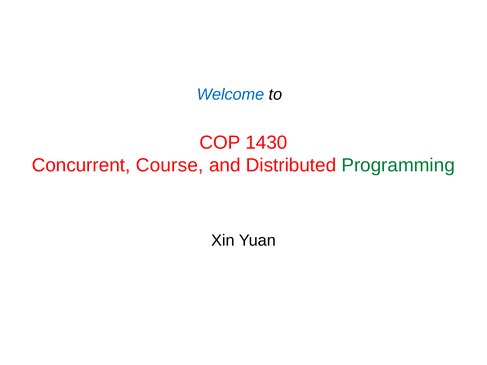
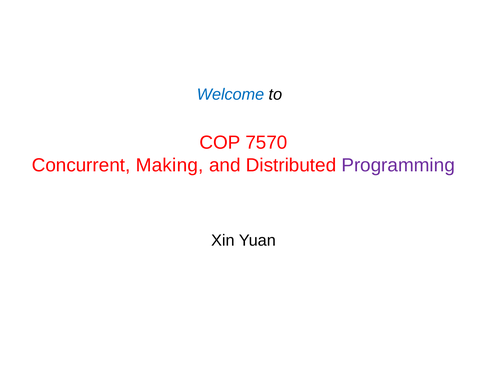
1430: 1430 -> 7570 (266, 143)
Course: Course -> Making (170, 165)
Programming colour: green -> purple (398, 165)
